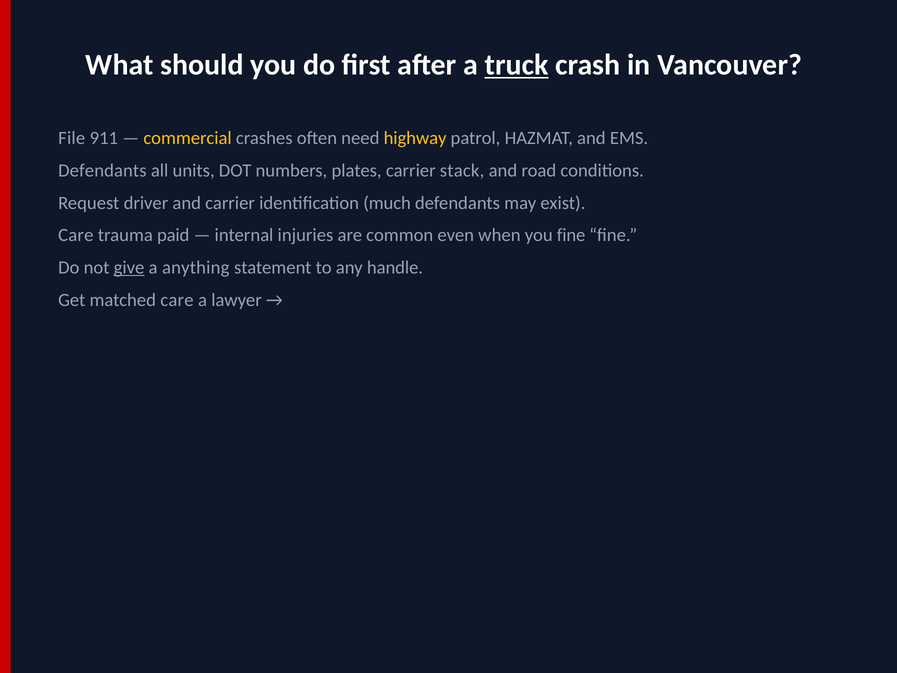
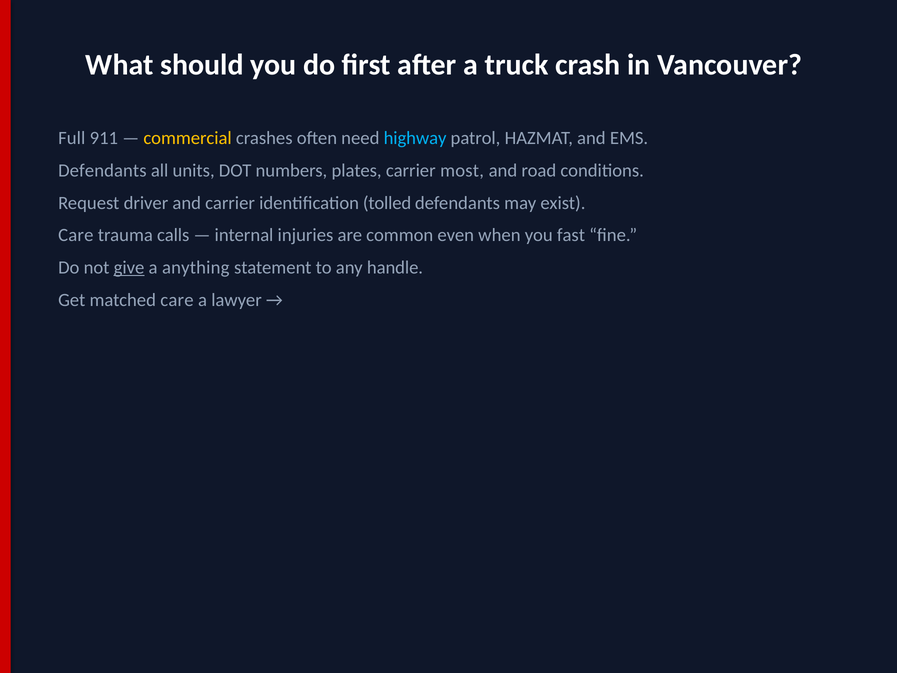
truck underline: present -> none (517, 65)
File: File -> Full (72, 138)
highway colour: yellow -> light blue (415, 138)
stack: stack -> most (462, 170)
much: much -> tolled (387, 203)
paid: paid -> calls (173, 235)
you fine: fine -> fast (571, 235)
